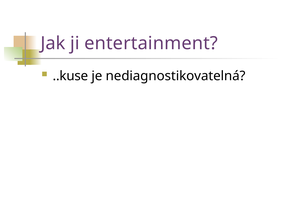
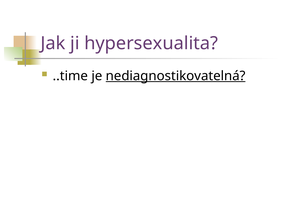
entertainment: entertainment -> hypersexualita (151, 43)
..kuse: ..kuse -> ..time (70, 76)
nediagnostikovatelná underline: none -> present (176, 76)
